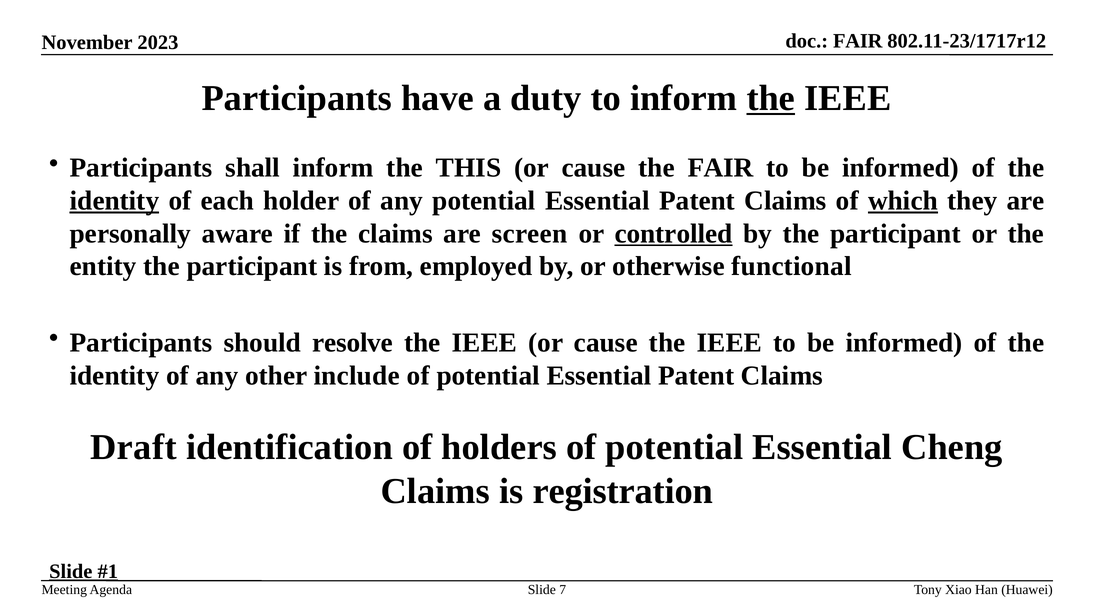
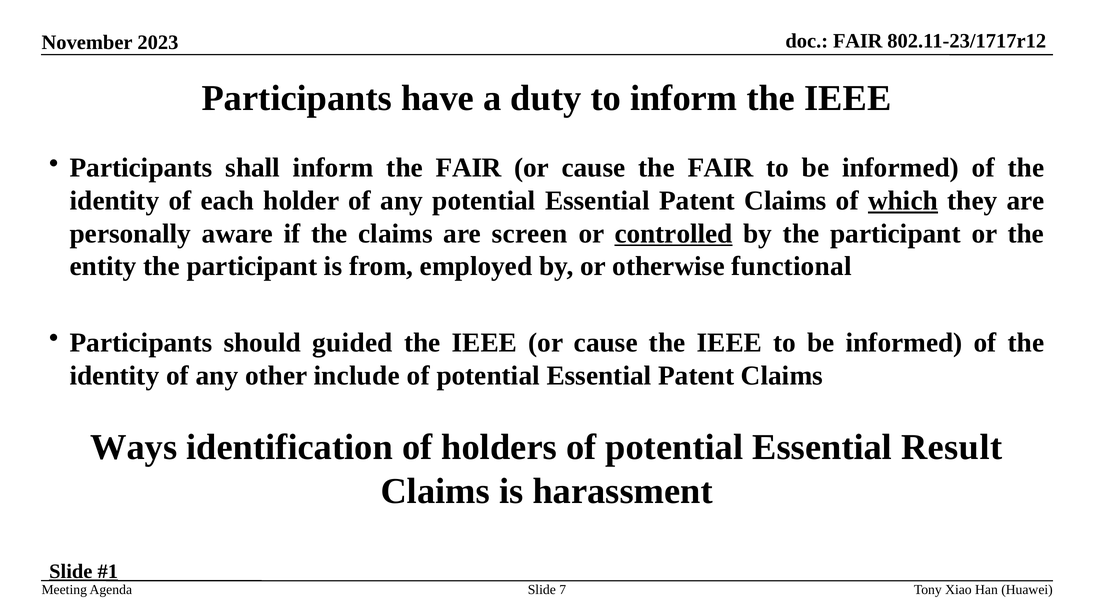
the underline: present -> none (771, 98)
inform the THIS: THIS -> FAIR (469, 168)
identity underline: present -> none (114, 201)
resolve: resolve -> guided (352, 343)
Draft: Draft -> Ways (134, 448)
Cheng: Cheng -> Result (952, 448)
registration: registration -> harassment (623, 491)
